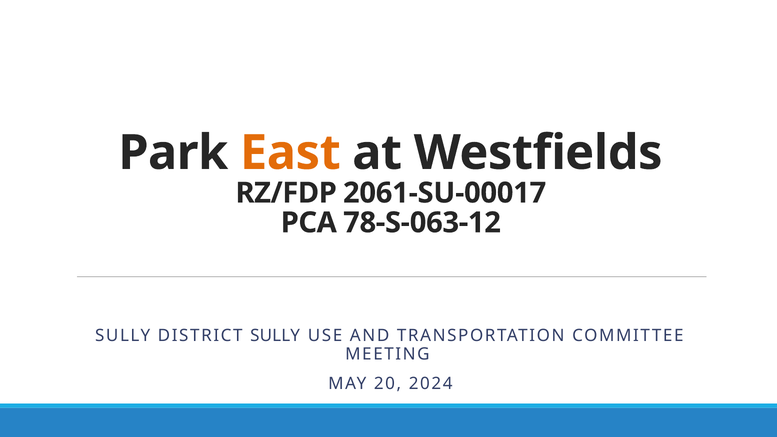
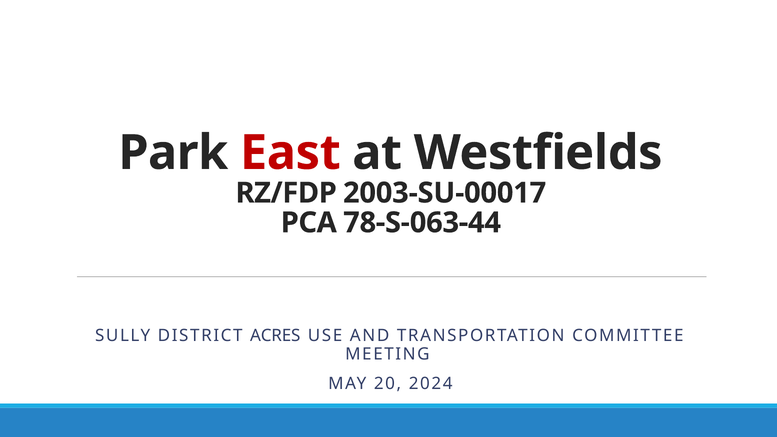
East colour: orange -> red (290, 153)
2061-SU-00017: 2061-SU-00017 -> 2003-SU-00017 (445, 193)
78-S-063-12: 78-S-063-12 -> 78-S-063-44 (422, 223)
DISTRICT SULLY: SULLY -> ACRES (275, 336)
